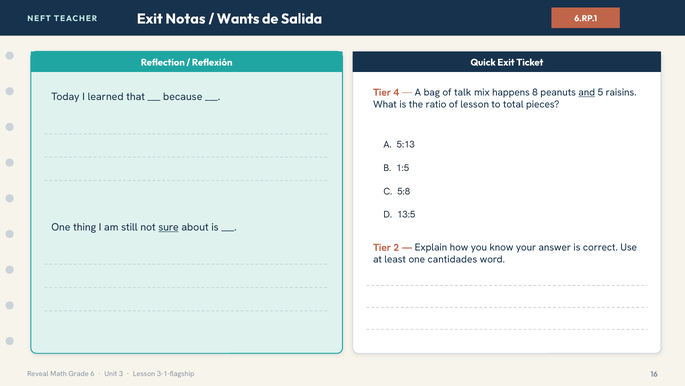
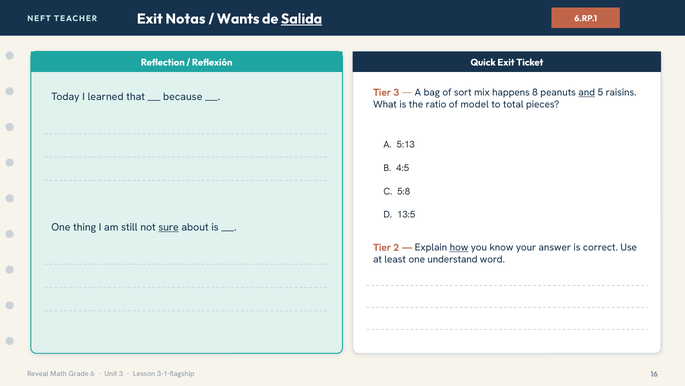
Salida underline: none -> present (302, 19)
Tier 4: 4 -> 3 (396, 92)
talk: talk -> sort (463, 92)
of lesson: lesson -> model (475, 104)
1:5: 1:5 -> 4:5 (403, 168)
how underline: none -> present (459, 247)
cantidades: cantidades -> understand (452, 259)
